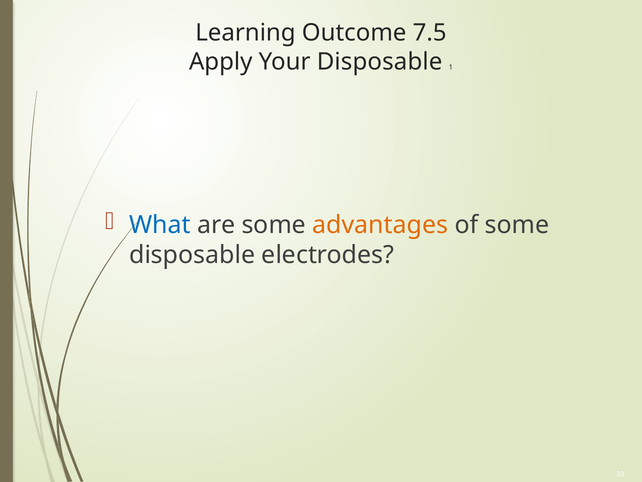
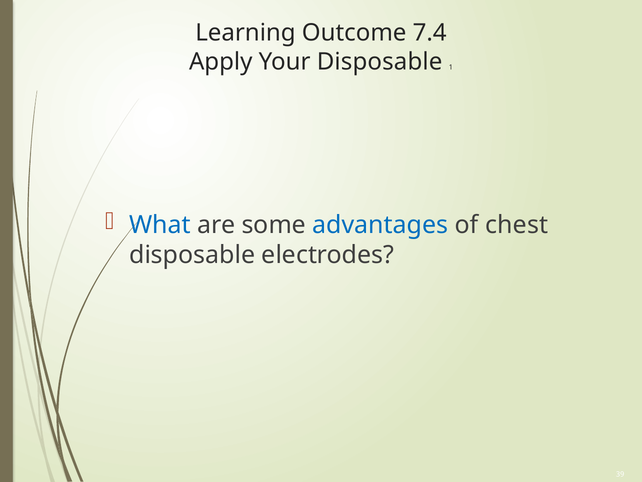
7.5: 7.5 -> 7.4 (430, 33)
advantages colour: orange -> blue (380, 225)
of some: some -> chest (517, 225)
